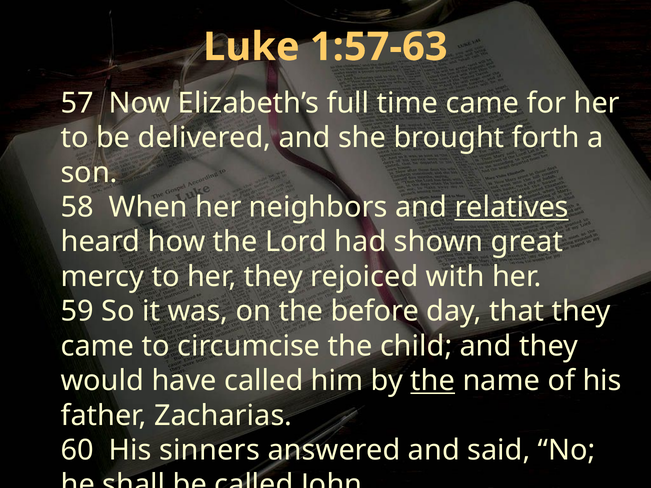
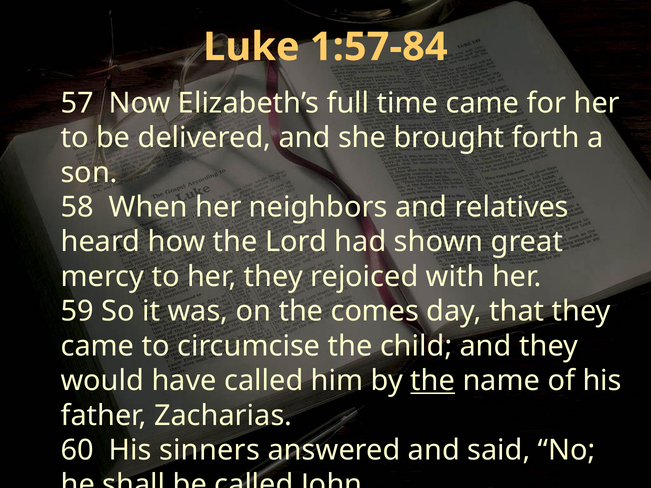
1:57-63: 1:57-63 -> 1:57-84 (379, 47)
relatives underline: present -> none (512, 207)
before: before -> comes (375, 312)
